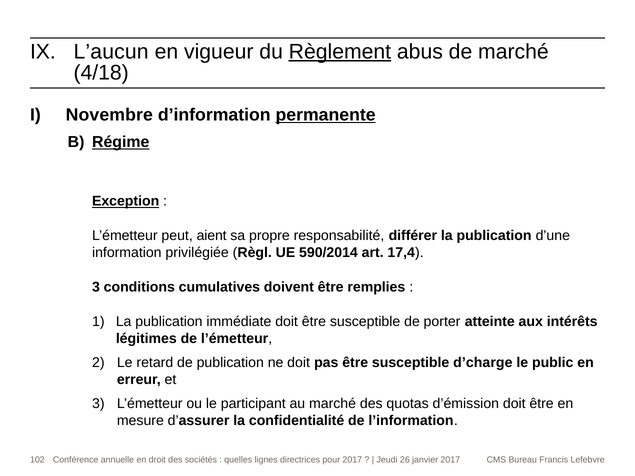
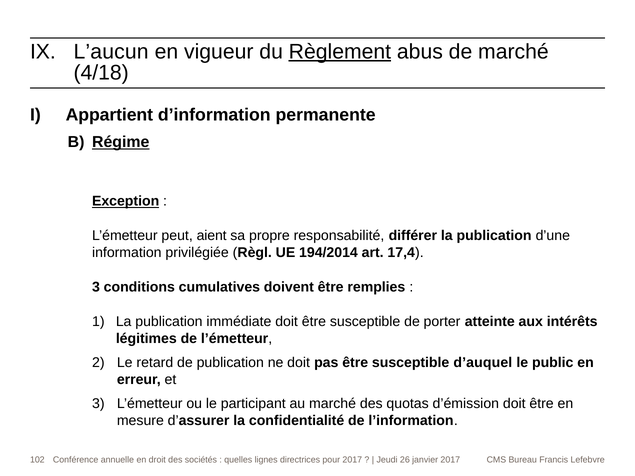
Novembre: Novembre -> Appartient (109, 115)
permanente underline: present -> none (326, 115)
590/2014: 590/2014 -> 194/2014 (328, 253)
d’charge: d’charge -> d’auquel (483, 363)
